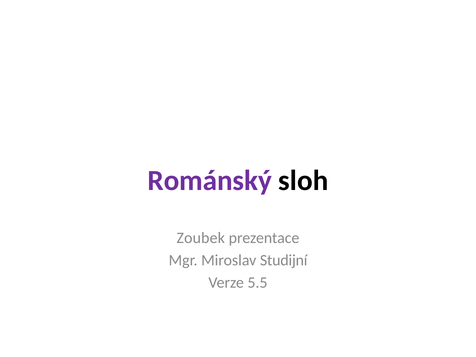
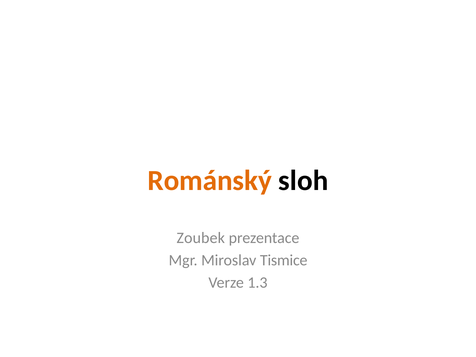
Románský colour: purple -> orange (210, 181)
Studijní: Studijní -> Tismice (284, 260)
5.5: 5.5 -> 1.3 (257, 283)
